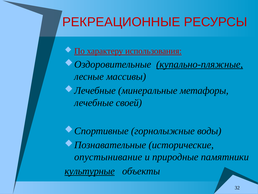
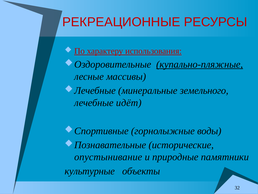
метафоры: метафоры -> земельного (204, 90)
своей: своей -> идёт (129, 102)
культурные underline: present -> none (90, 171)
